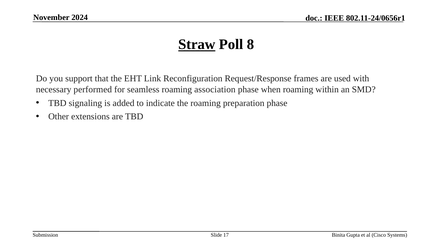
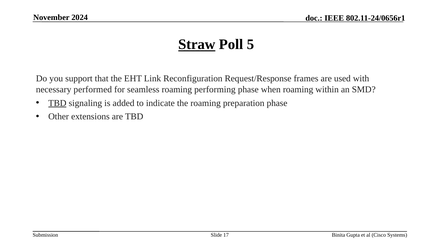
8: 8 -> 5 (250, 45)
association: association -> performing (215, 89)
TBD underline: none -> present (57, 103)
